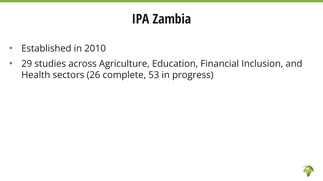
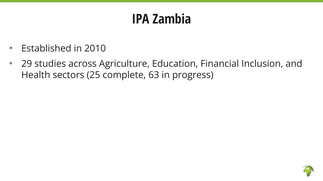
26: 26 -> 25 (93, 75)
53: 53 -> 63 (154, 75)
